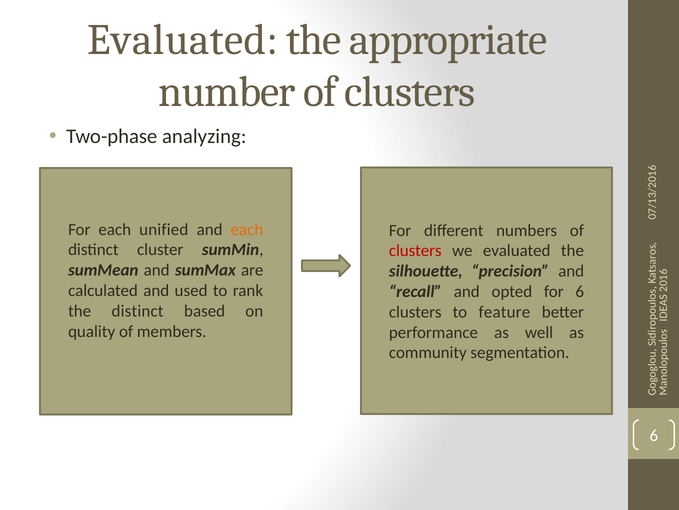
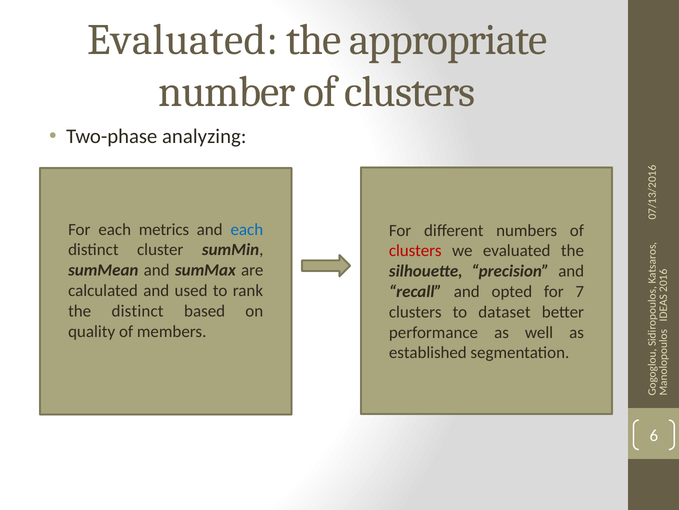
unified: unified -> metrics (164, 229)
each colour: orange -> blue (247, 229)
for 6: 6 -> 7 (580, 291)
feature: feature -> dataset (504, 312)
community: community -> established (428, 352)
